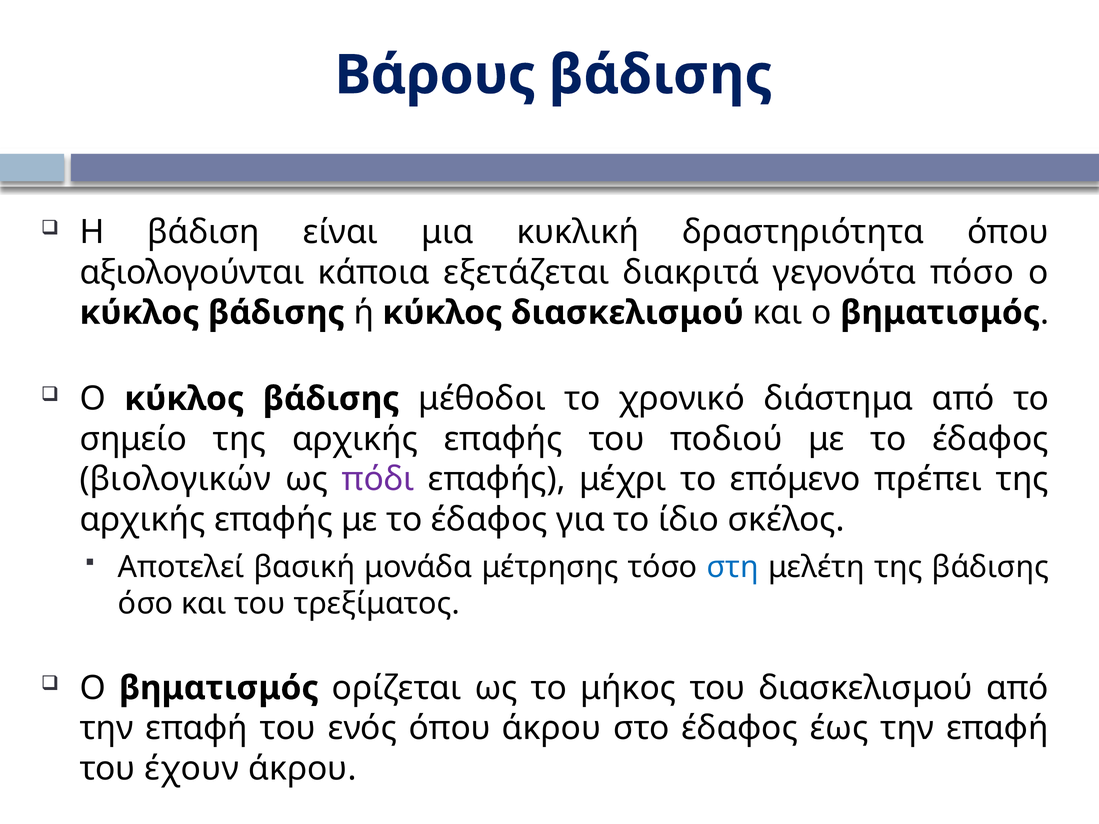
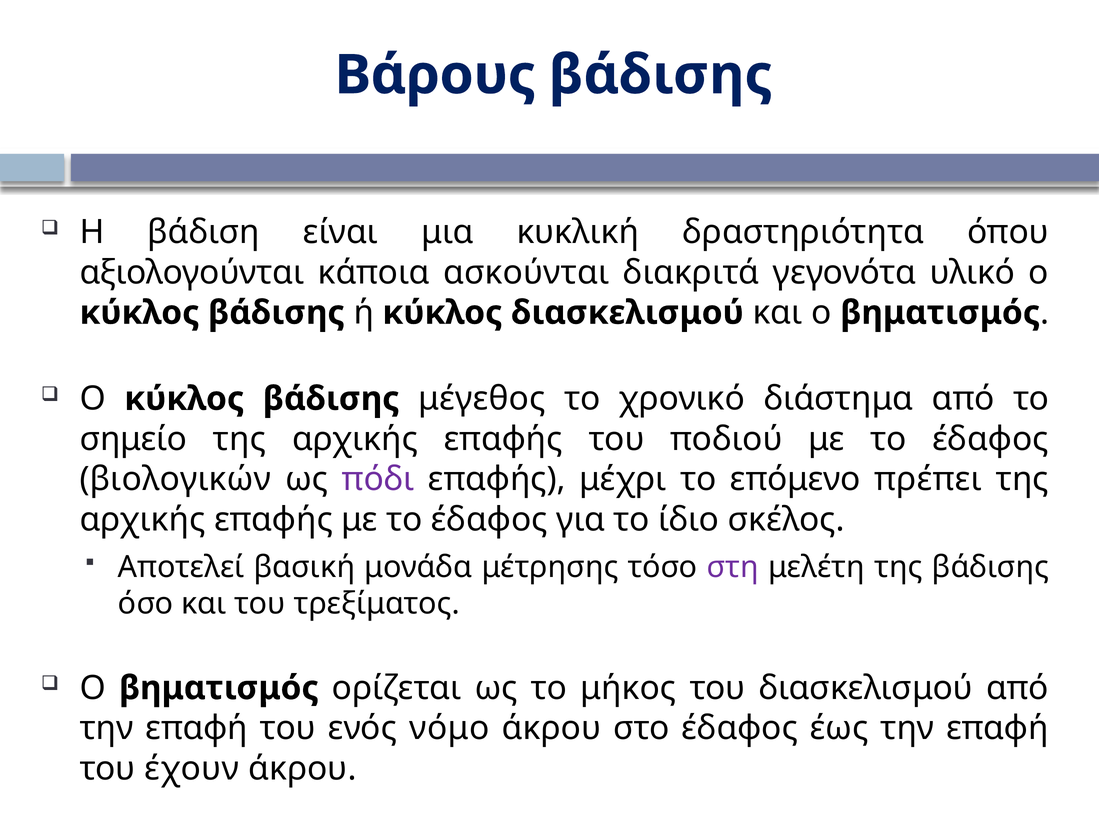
εξετάζεται: εξετάζεται -> ασκούνται (526, 273)
πόσο: πόσο -> υλικό (972, 273)
μέθοδοι: μέθοδοι -> μέγεθος (482, 399)
στη colour: blue -> purple (733, 567)
ενός όπου: όπου -> νόμο (449, 729)
